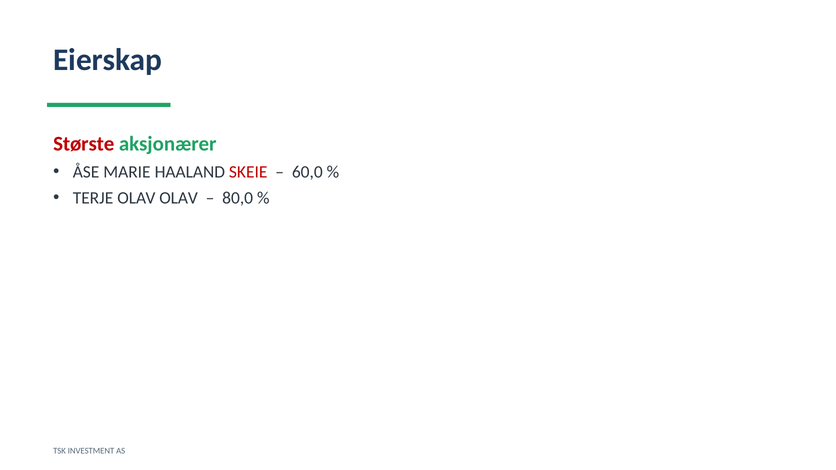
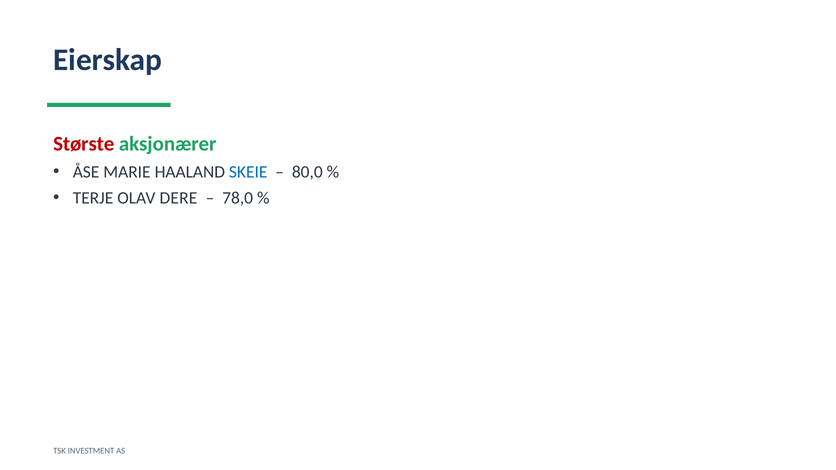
SKEIE colour: red -> blue (248, 172)
60,0: 60,0 -> 80,0 (307, 172)
OLAV OLAV: OLAV -> DERE (178, 198)
80,0: 80,0 -> 78,0 (238, 198)
